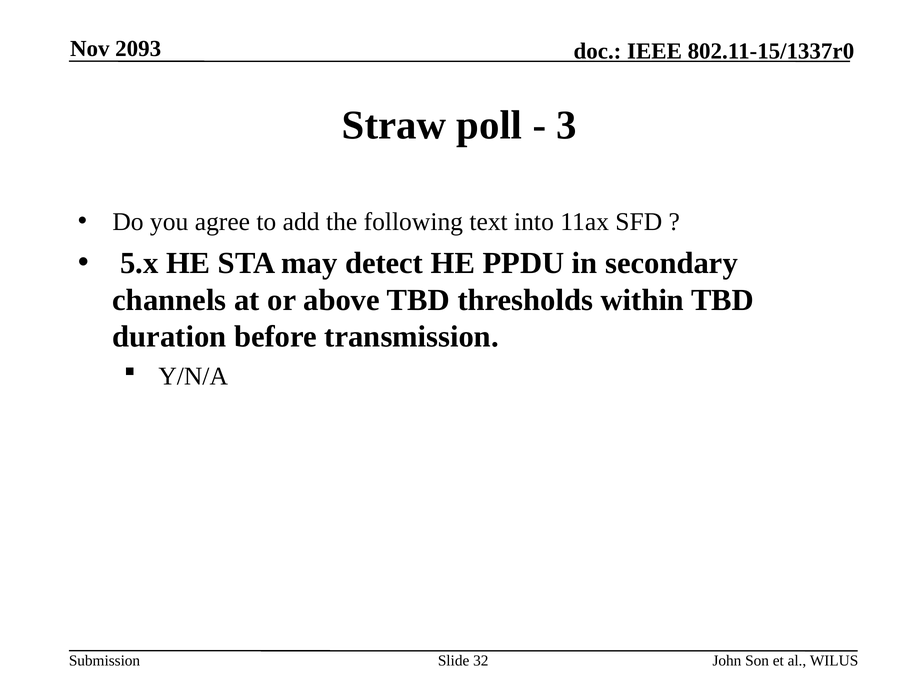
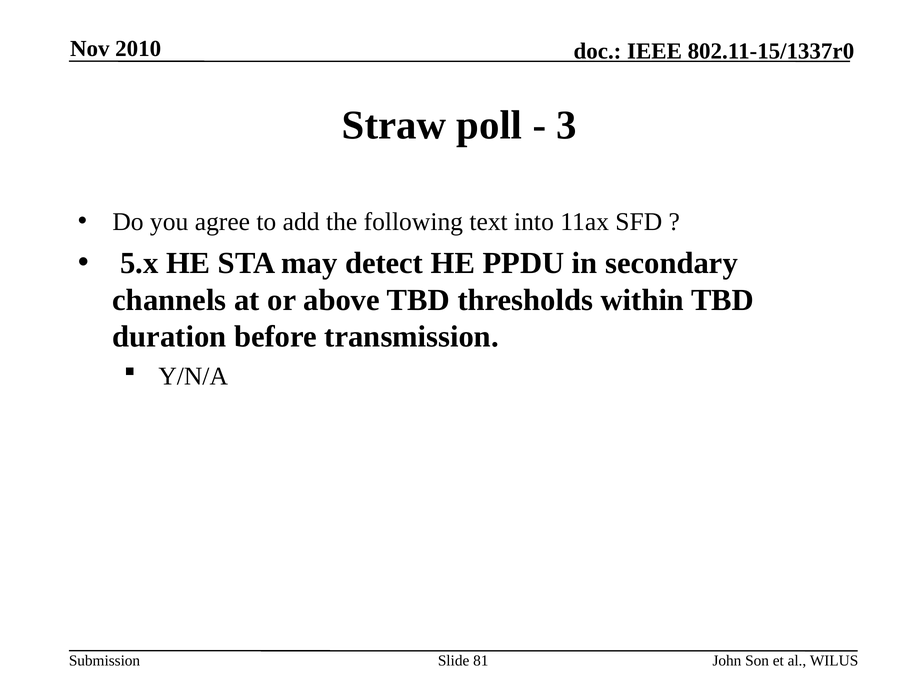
2093: 2093 -> 2010 (138, 49)
32: 32 -> 81 (481, 661)
